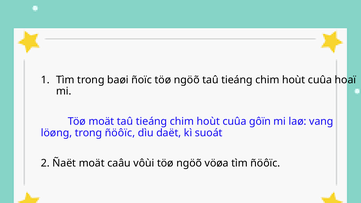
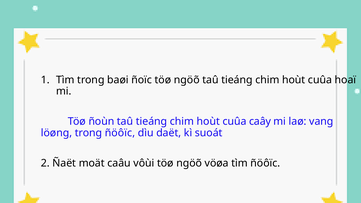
Töø moät: moät -> ñoùn (101, 122)
gôïn: gôïn -> caây (260, 122)
